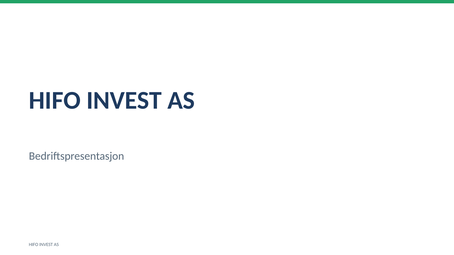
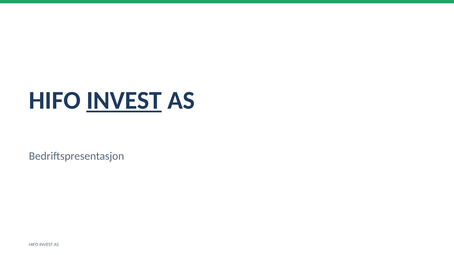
INVEST underline: none -> present (124, 101)
